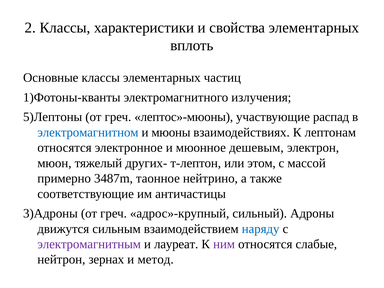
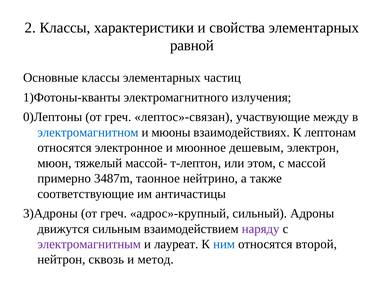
вплоть: вплоть -> равной (192, 46)
5)Лептоны: 5)Лептоны -> 0)Лептоны (53, 117)
лептос»-мюоны: лептос»-мюоны -> лептос»-связан (184, 117)
распад: распад -> между (331, 117)
других-: других- -> массой- (146, 163)
наряду colour: blue -> purple (261, 229)
ним colour: purple -> blue (224, 244)
слабые: слабые -> второй (316, 244)
зернах: зернах -> сквозь (106, 259)
